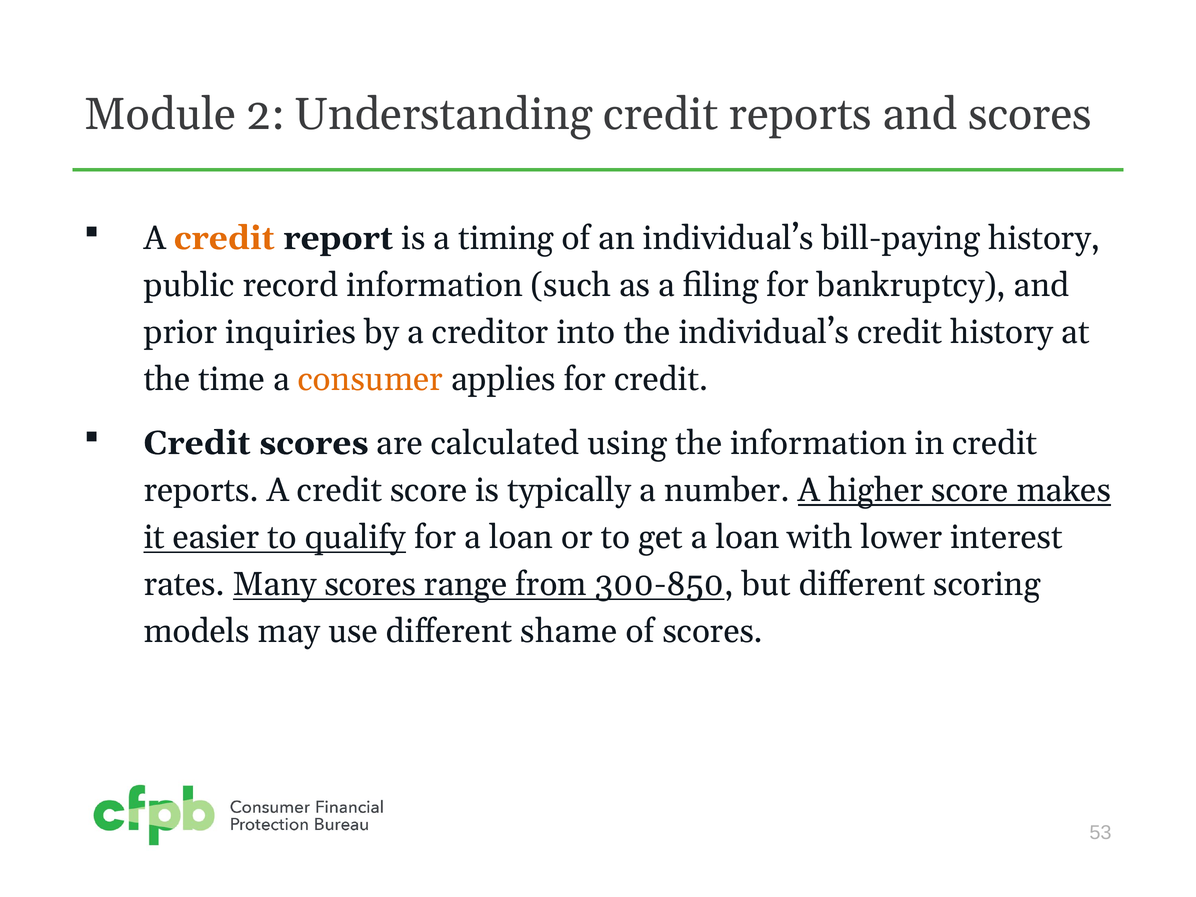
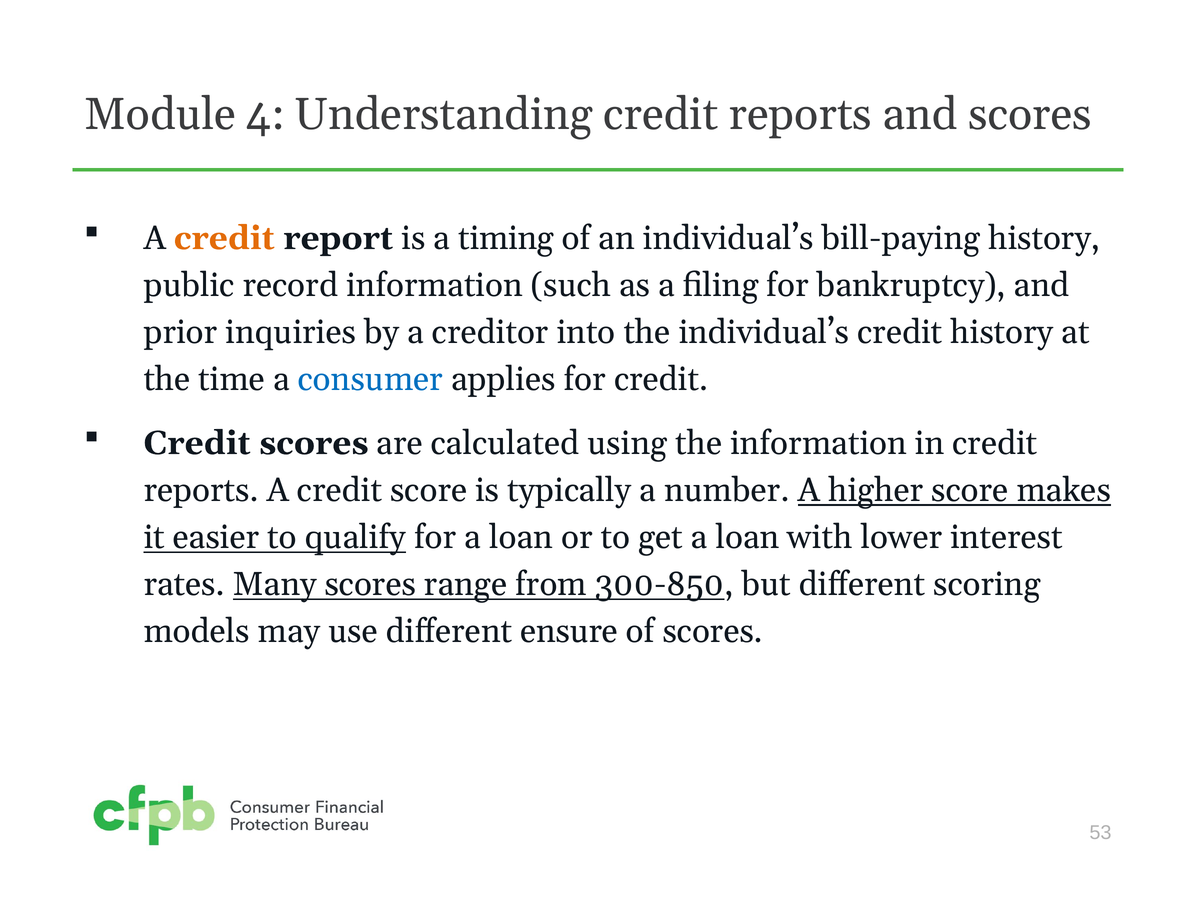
2: 2 -> 4 (265, 114)
consumer colour: orange -> blue (370, 379)
shame: shame -> ensure (569, 631)
